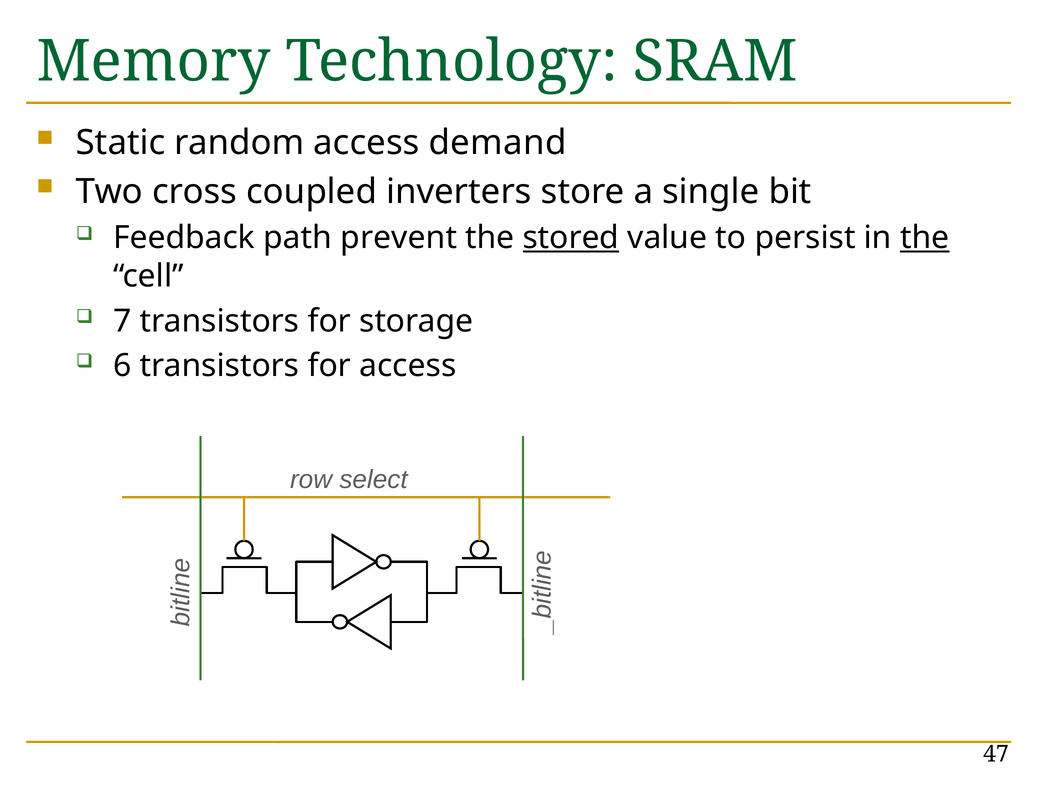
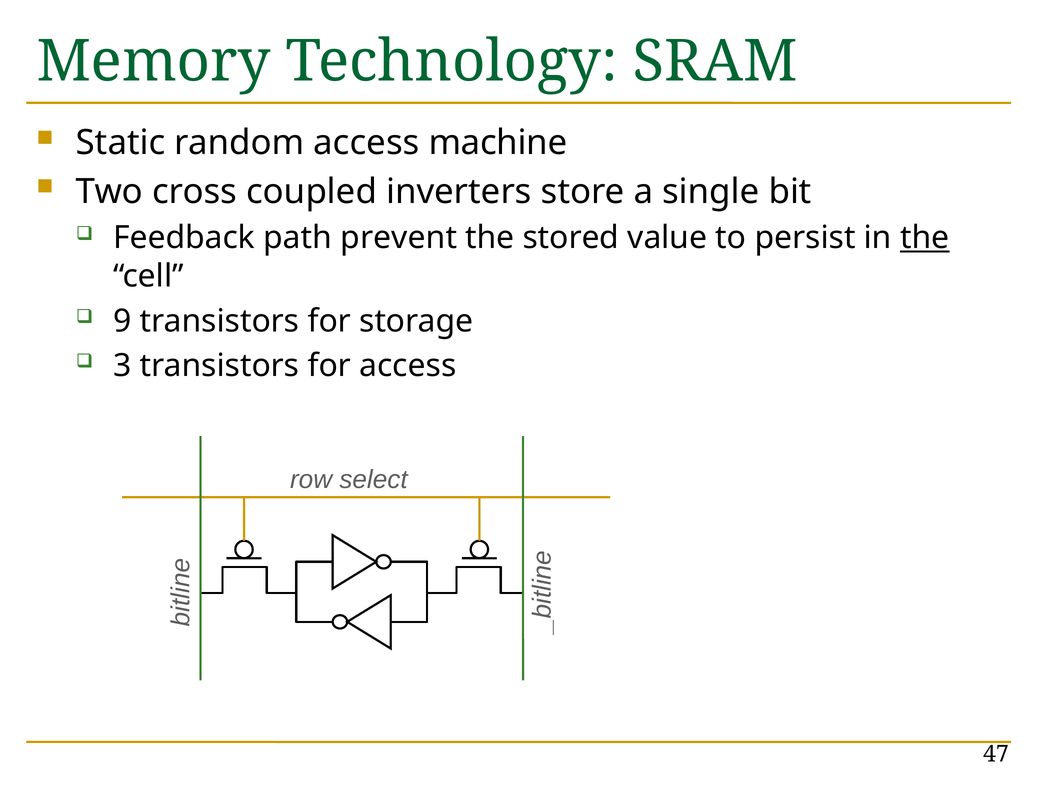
demand: demand -> machine (498, 143)
stored underline: present -> none (571, 238)
7: 7 -> 9 (122, 321)
6: 6 -> 3 (122, 365)
